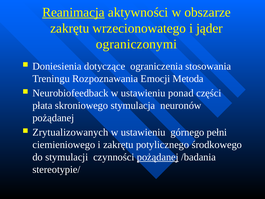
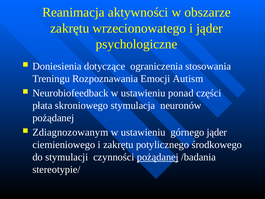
Reanimacja underline: present -> none (73, 12)
ograniczonymi: ograniczonymi -> psychologiczne (137, 44)
Metoda: Metoda -> Autism (188, 79)
Zrytualizowanych: Zrytualizowanych -> Zdiagnozowanym (70, 132)
górnego pełni: pełni -> jąder (217, 132)
